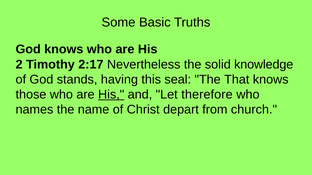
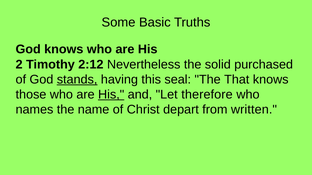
2:17: 2:17 -> 2:12 (91, 65)
knowledge: knowledge -> purchased (264, 65)
stands underline: none -> present (77, 80)
church: church -> written (254, 110)
